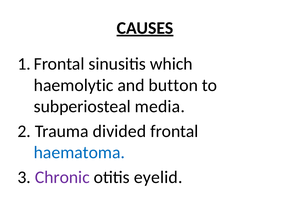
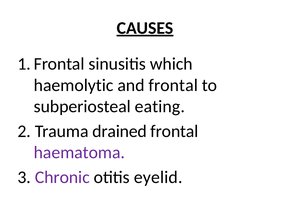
and button: button -> frontal (173, 85)
media: media -> eating (160, 107)
divided: divided -> drained (120, 132)
haematoma colour: blue -> purple (79, 153)
